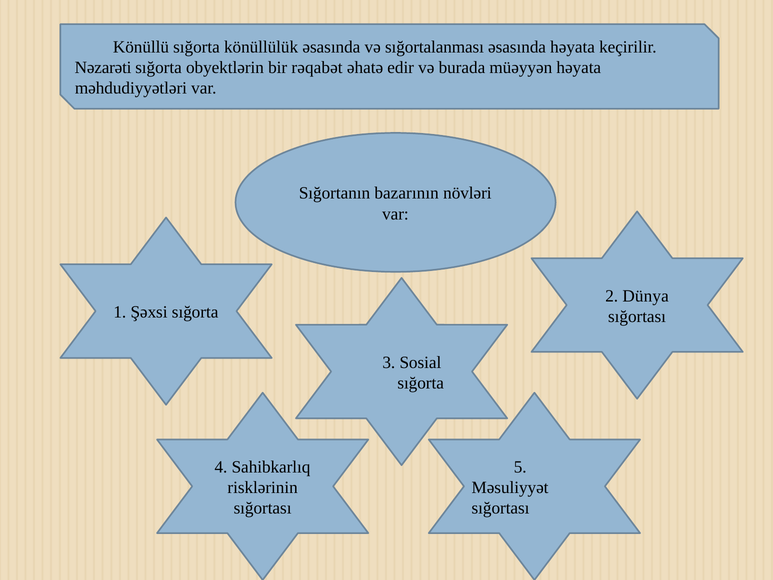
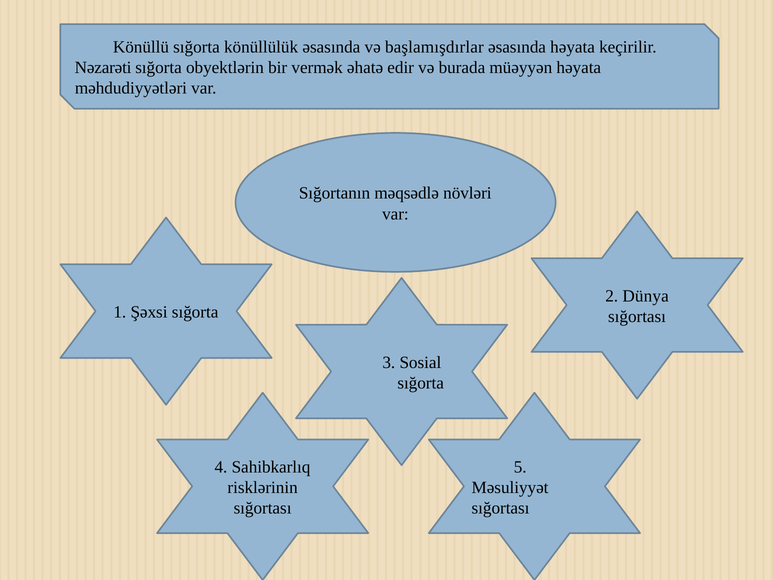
sığоrtalanması: sığоrtalanması -> başlamışdırlar (434, 47)
rəqаbət: rəqаbət -> vermək (317, 68)
bazarının: bazarının -> məqsədlə (407, 193)
